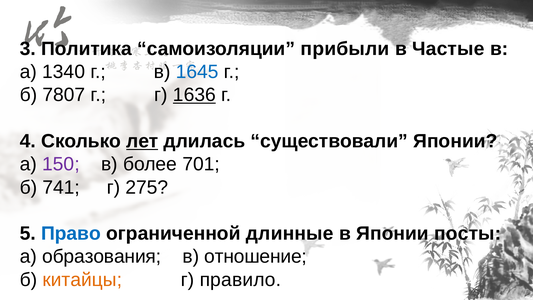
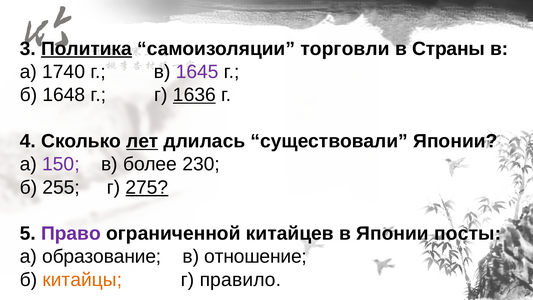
Политика underline: none -> present (87, 49)
прибыли: прибыли -> торговли (345, 49)
Частые: Частые -> Страны (449, 49)
1340: 1340 -> 1740 (64, 72)
1645 colour: blue -> purple (197, 72)
7807: 7807 -> 1648 (64, 95)
701: 701 -> 230 (201, 164)
741: 741 -> 255 (61, 187)
275 underline: none -> present (147, 187)
Право colour: blue -> purple (71, 233)
длинные: длинные -> китайцев (290, 233)
образования: образования -> образование (102, 256)
